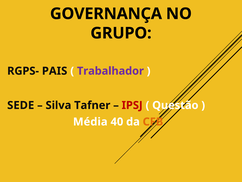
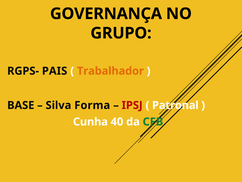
Trabalhador colour: purple -> orange (110, 71)
SEDE: SEDE -> BASE (21, 105)
Tafner: Tafner -> Forma (92, 105)
Questão: Questão -> Patronal (175, 105)
Média: Média -> Cunha (90, 121)
CFB colour: orange -> green (153, 121)
